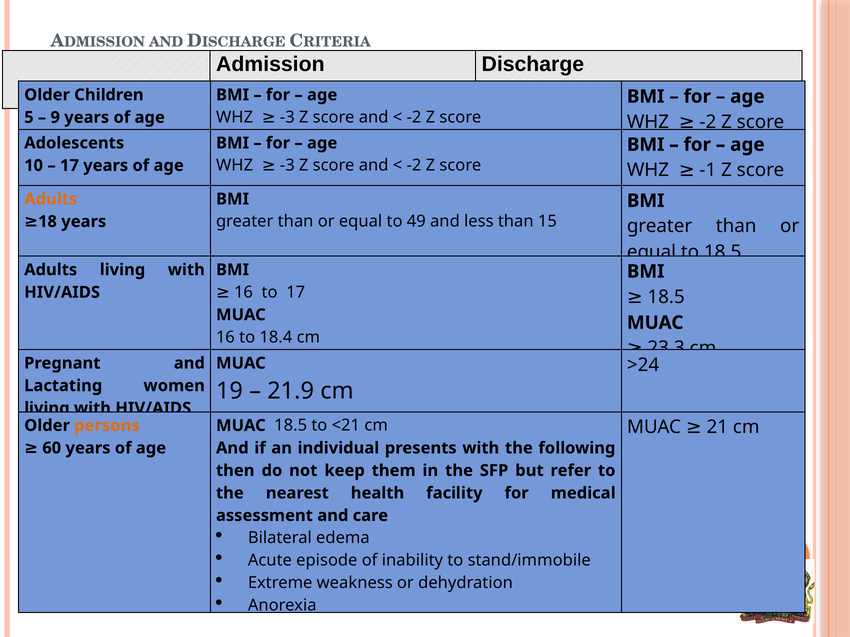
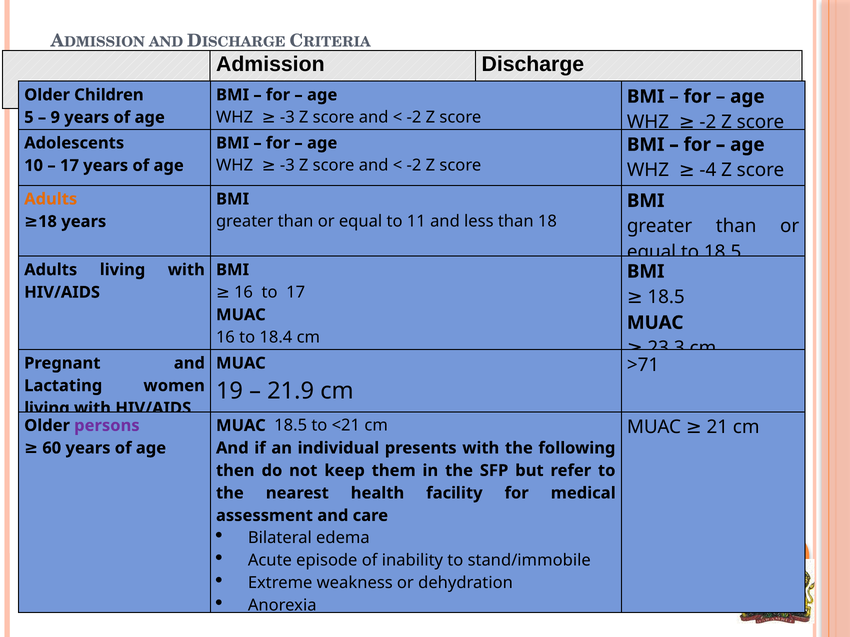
-1: -1 -> -4 (708, 170)
49: 49 -> 11 (416, 222)
than 15: 15 -> 18 (547, 222)
>24: >24 -> >71 (643, 365)
persons colour: orange -> purple (107, 426)
